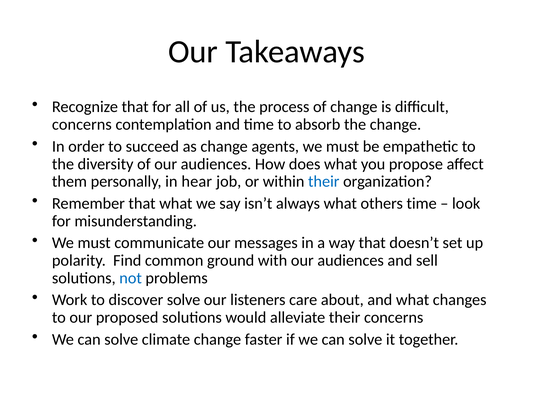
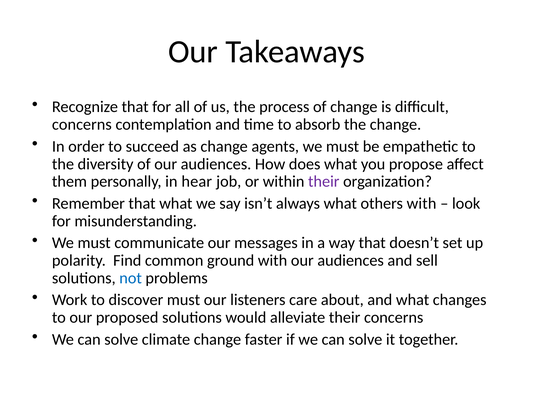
their colour: blue -> purple (324, 181)
others time: time -> with (422, 203)
discover solve: solve -> must (184, 300)
